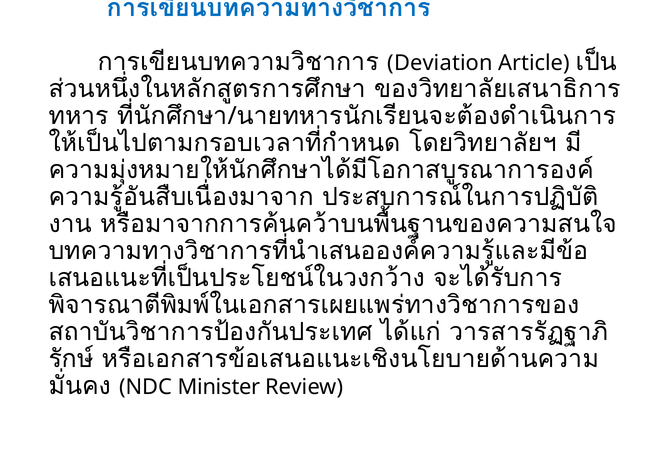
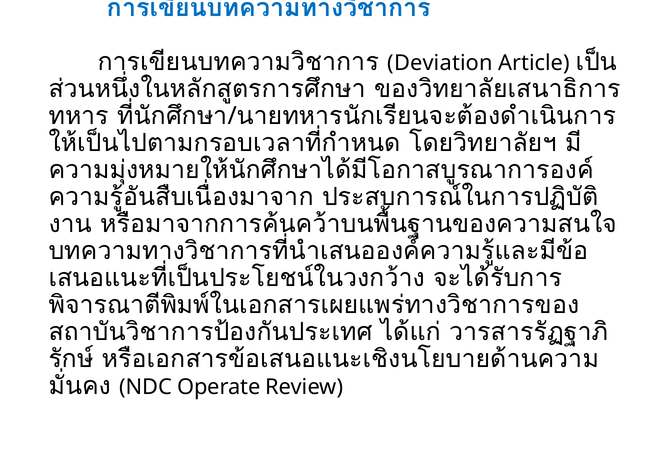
Minister: Minister -> Operate (219, 387)
